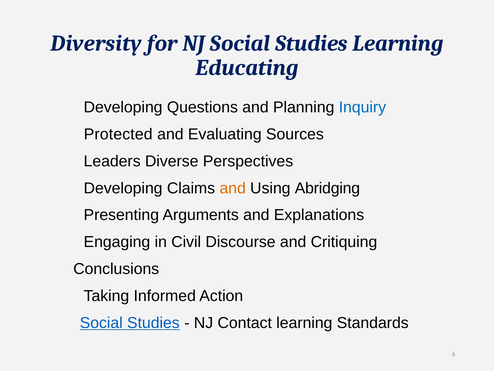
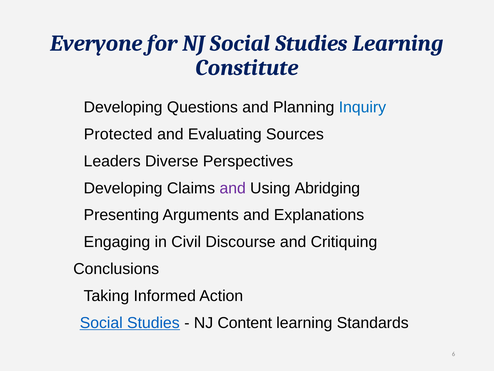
Diversity: Diversity -> Everyone (96, 43)
Educating: Educating -> Constitute (247, 68)
and colour: orange -> purple (233, 188)
Contact: Contact -> Content (245, 322)
